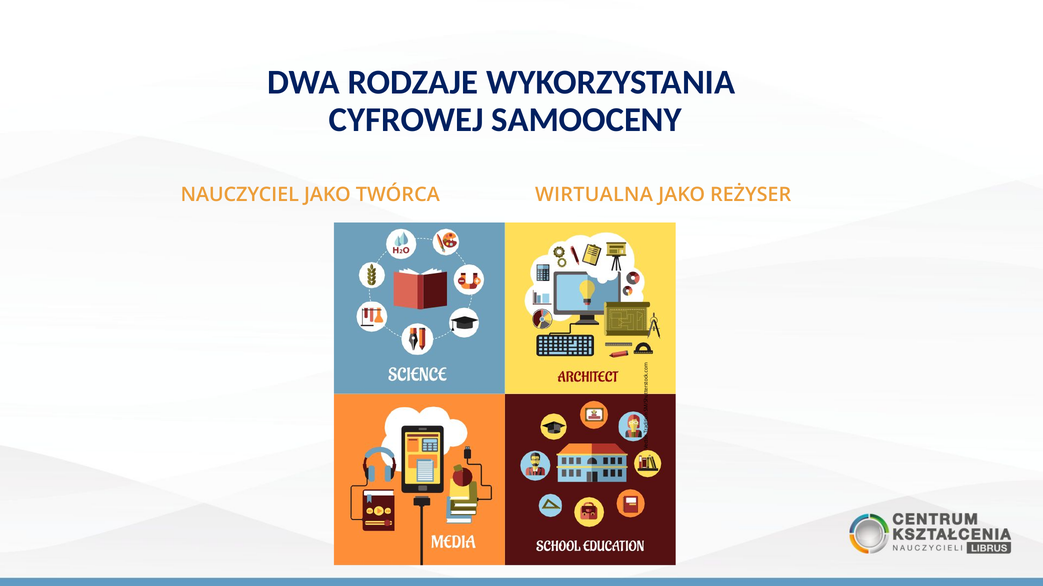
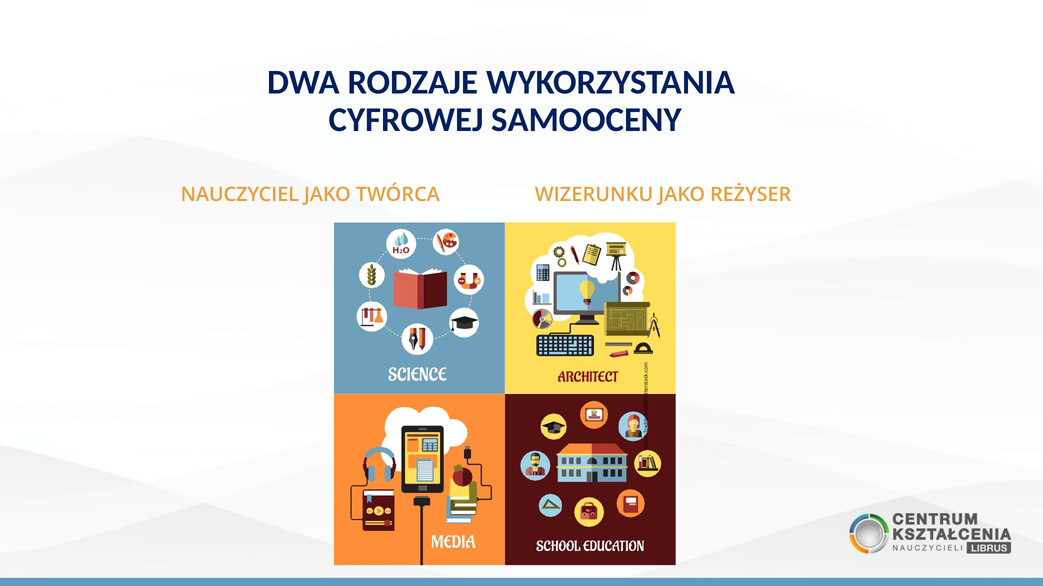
WIRTUALNA: WIRTUALNA -> WIZERUNKU (594, 195)
